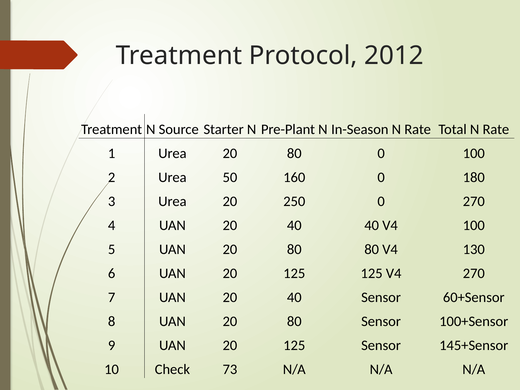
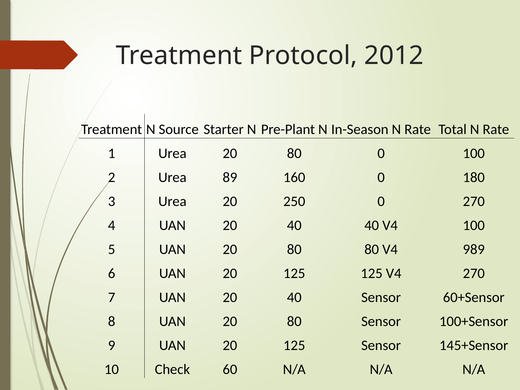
50: 50 -> 89 (230, 177)
130: 130 -> 989 (474, 249)
73: 73 -> 60 (230, 369)
